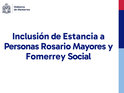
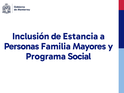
Rosario: Rosario -> Familia (56, 46)
Fomerrey: Fomerrey -> Programa (46, 56)
